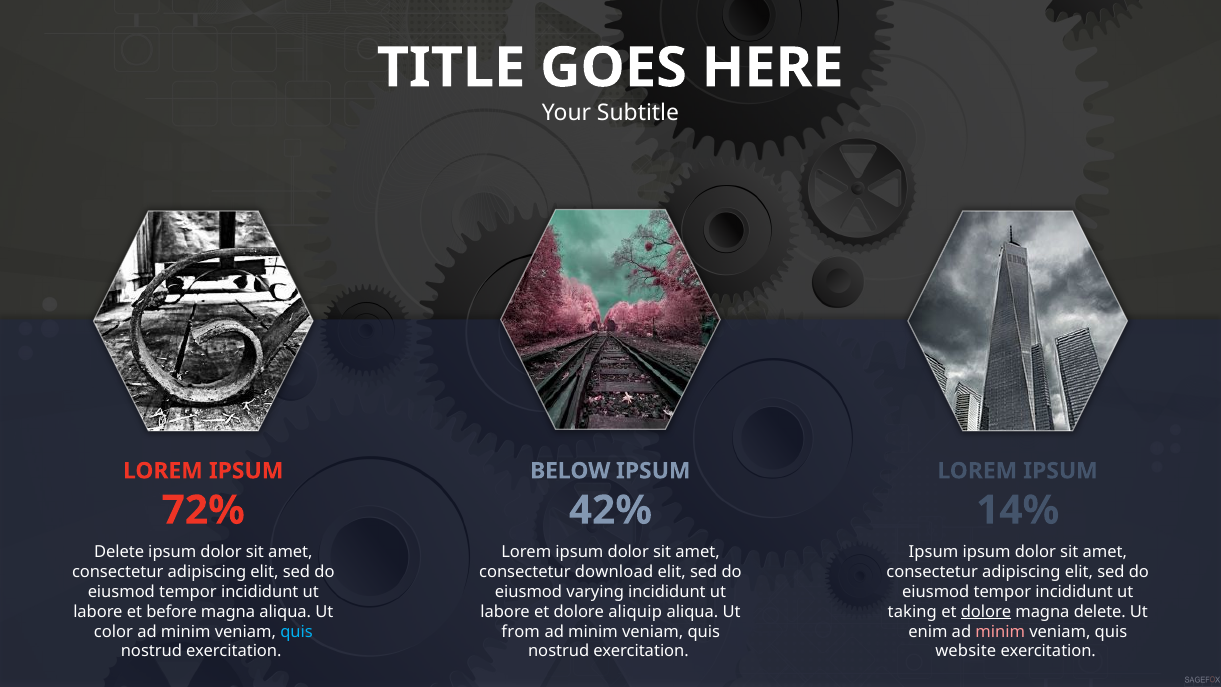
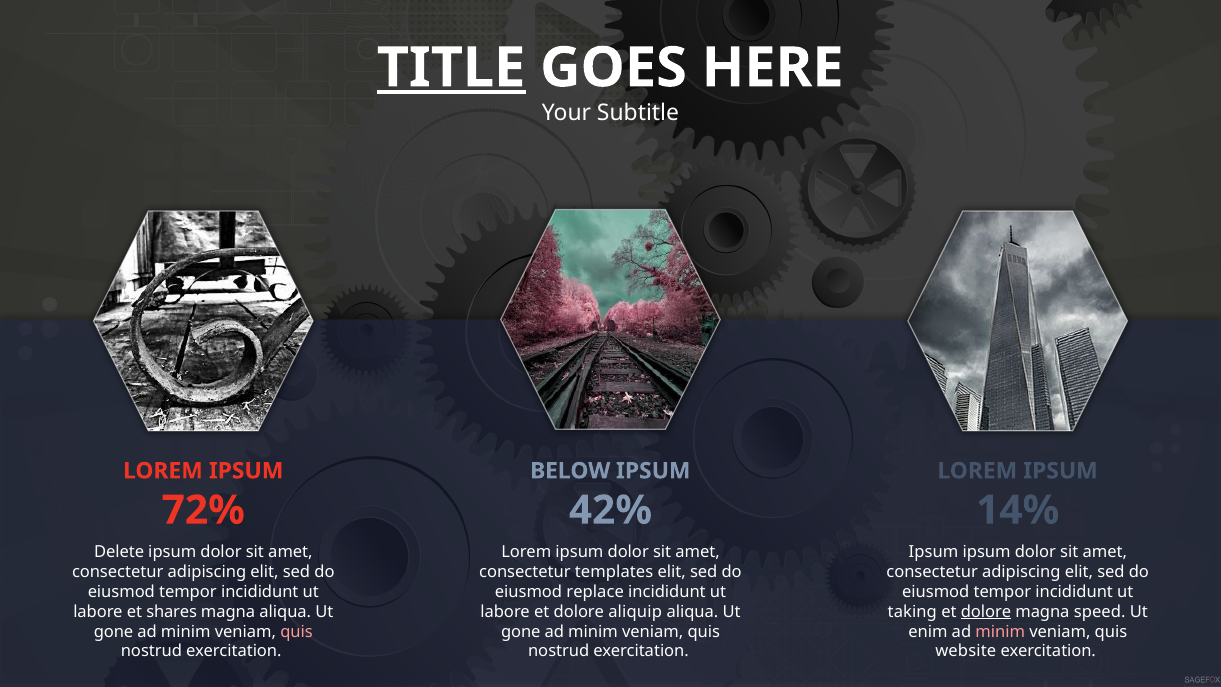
TITLE underline: none -> present (451, 68)
download: download -> templates (614, 572)
varying: varying -> replace (595, 592)
before: before -> shares (172, 612)
magna delete: delete -> speed (1100, 612)
color: color -> gone (114, 631)
quis colour: light blue -> pink (297, 631)
from: from -> gone (521, 631)
